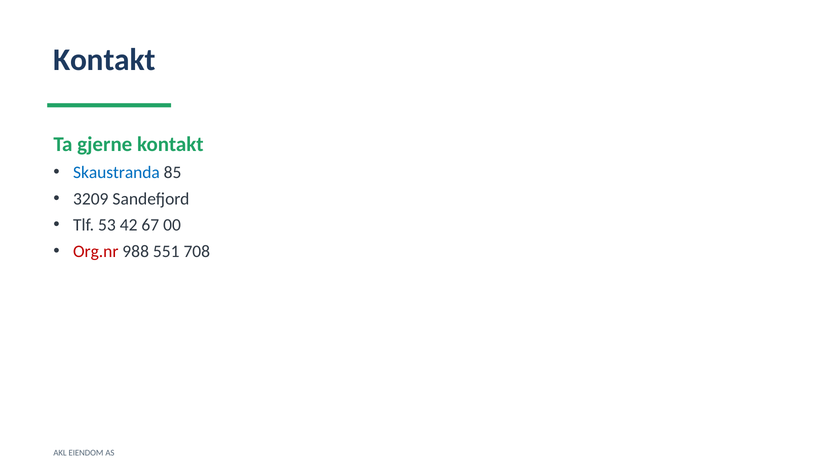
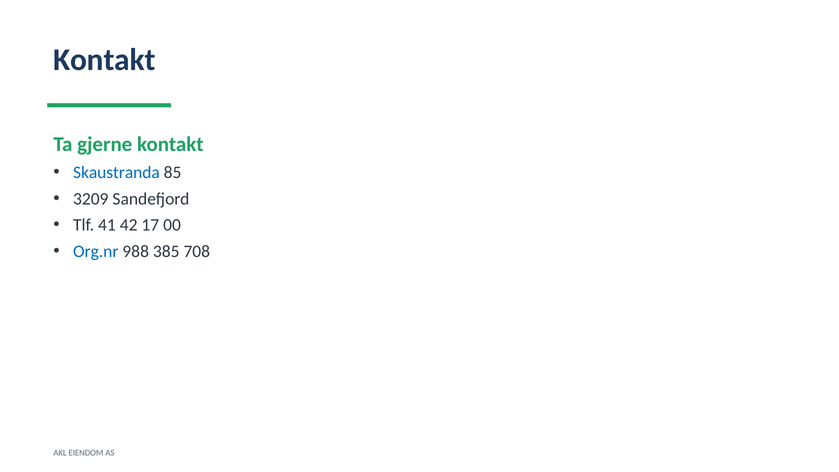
53: 53 -> 41 (107, 225)
67: 67 -> 17 (150, 225)
Org.nr colour: red -> blue (96, 251)
551: 551 -> 385 (166, 251)
